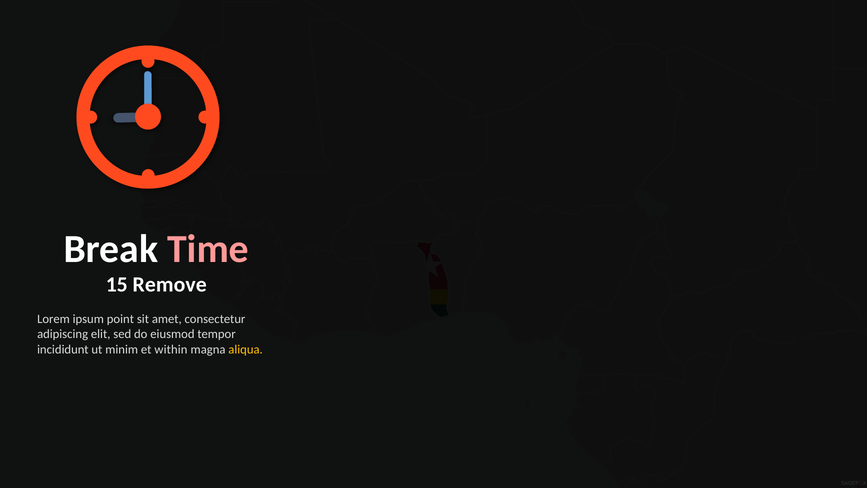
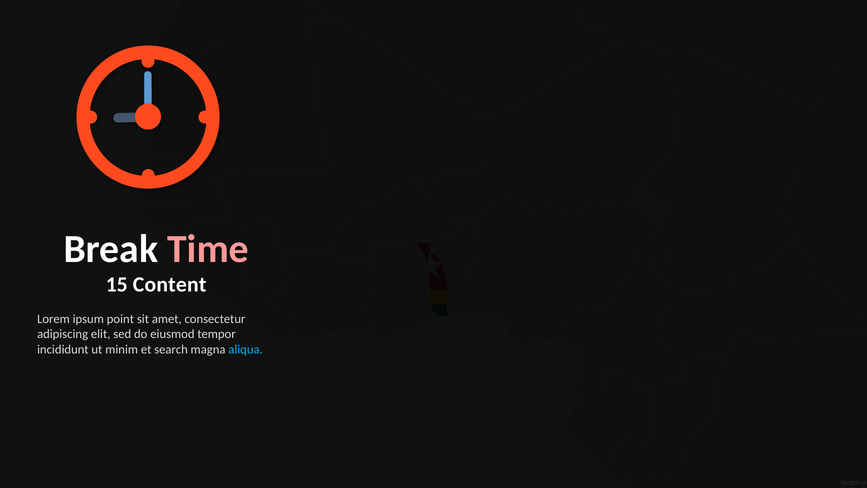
Remove: Remove -> Content (170, 285)
within: within -> search (171, 349)
aliqua colour: yellow -> light blue (246, 349)
